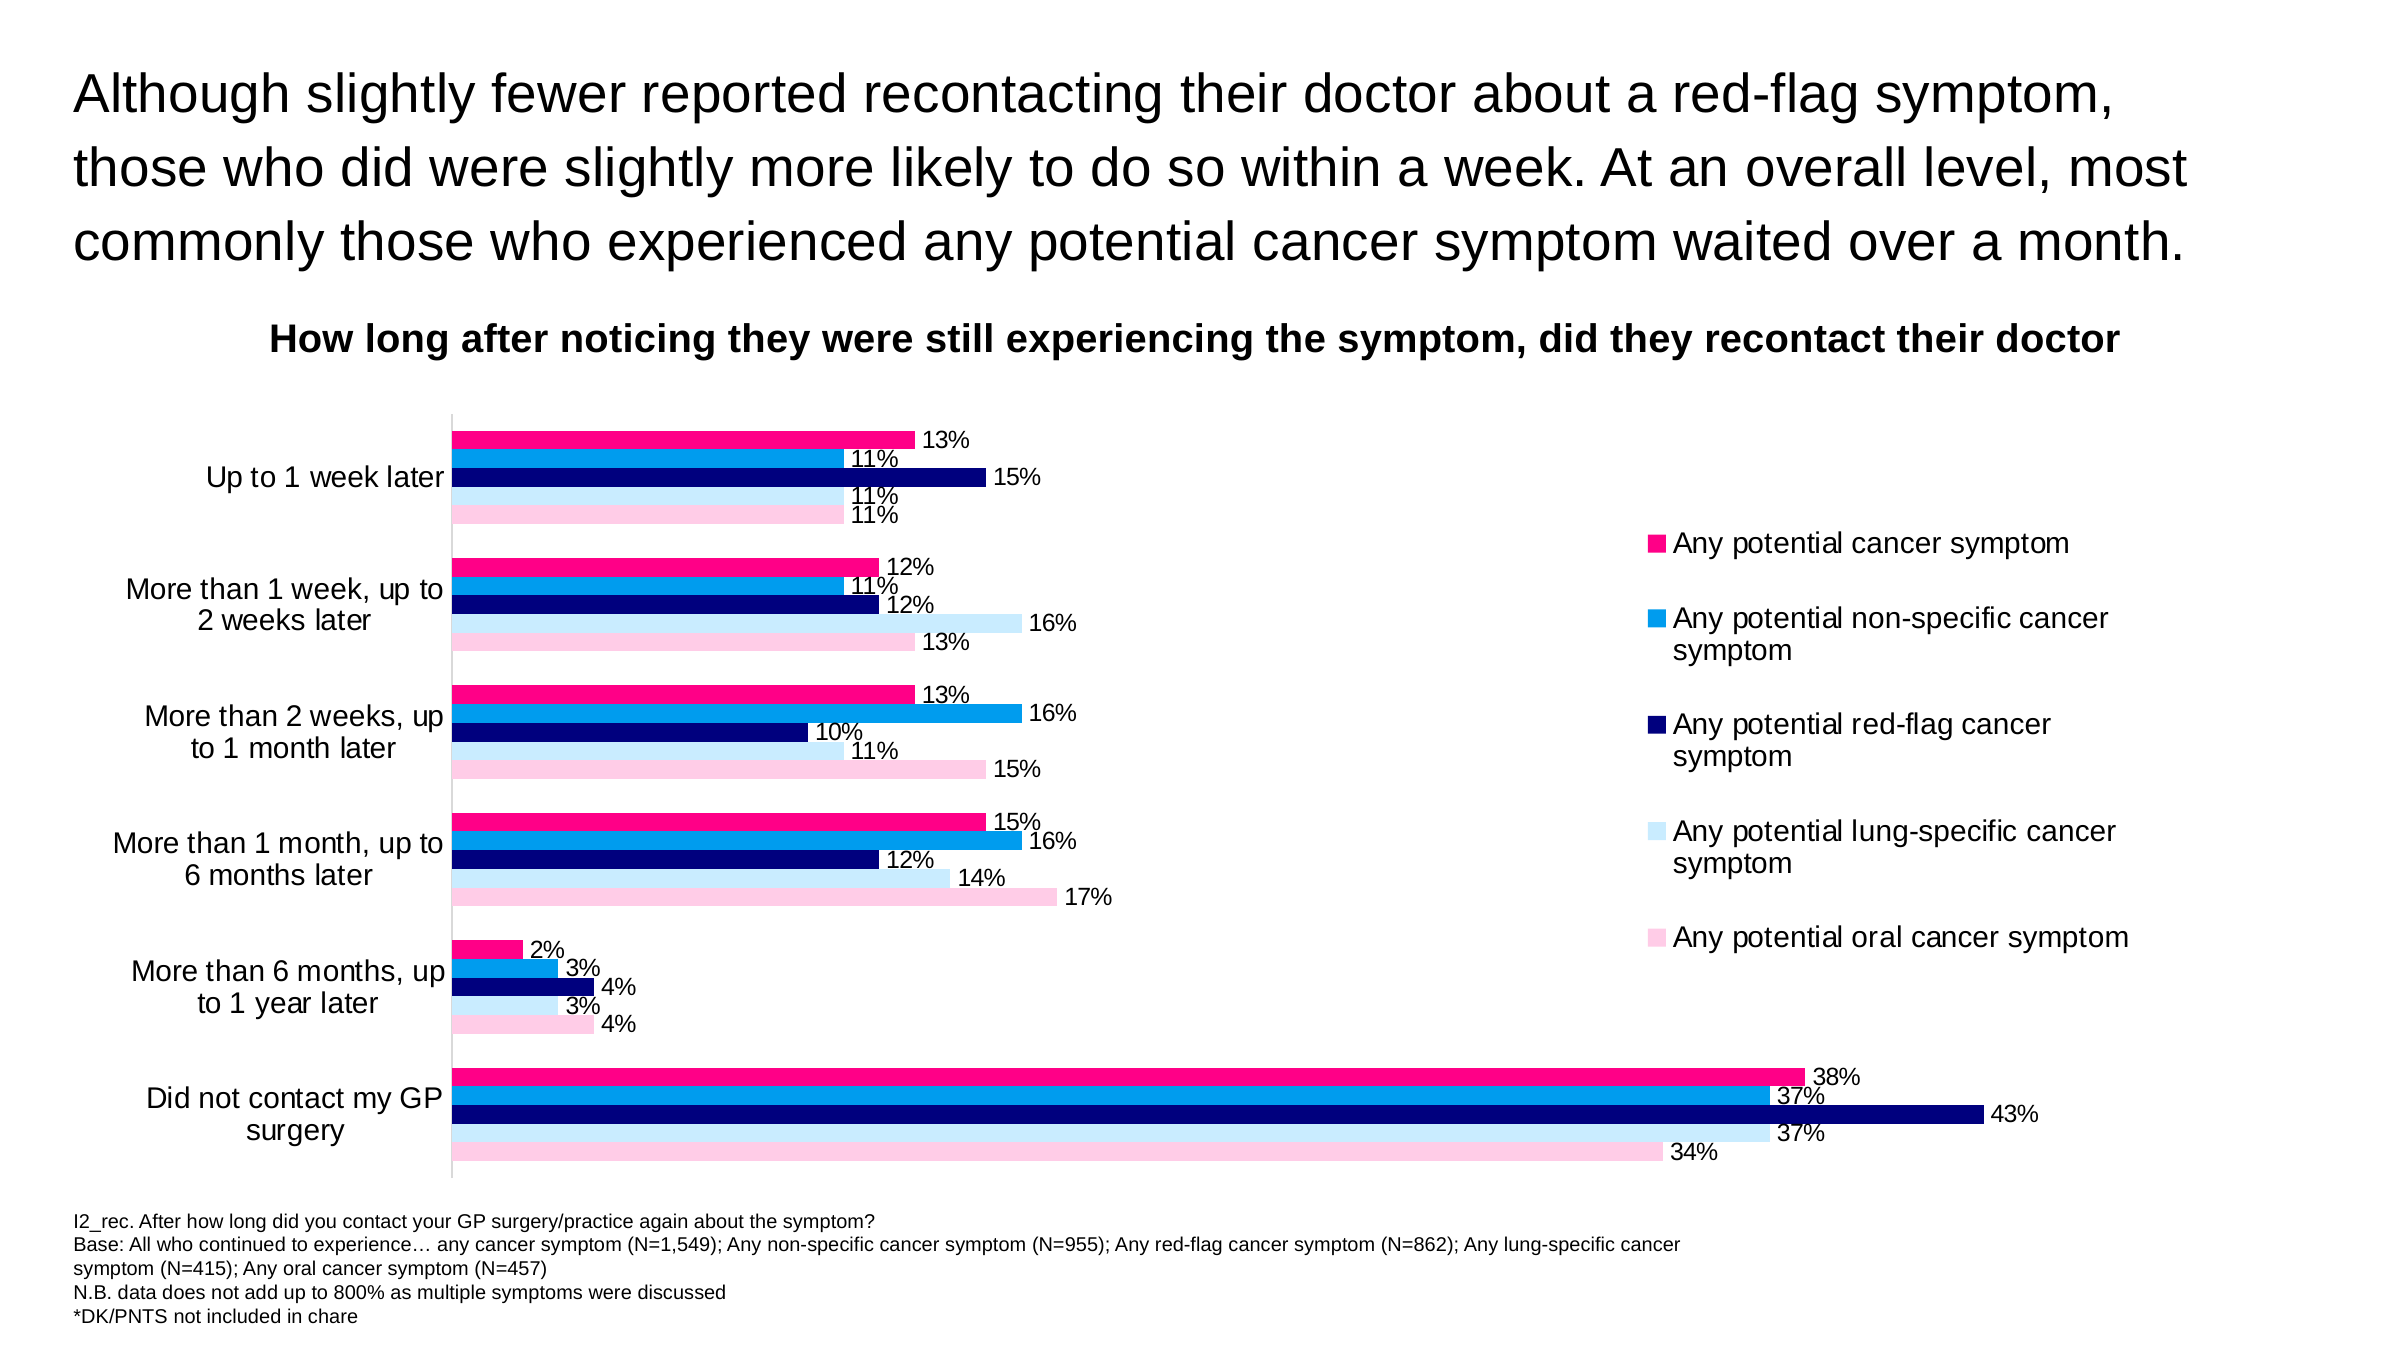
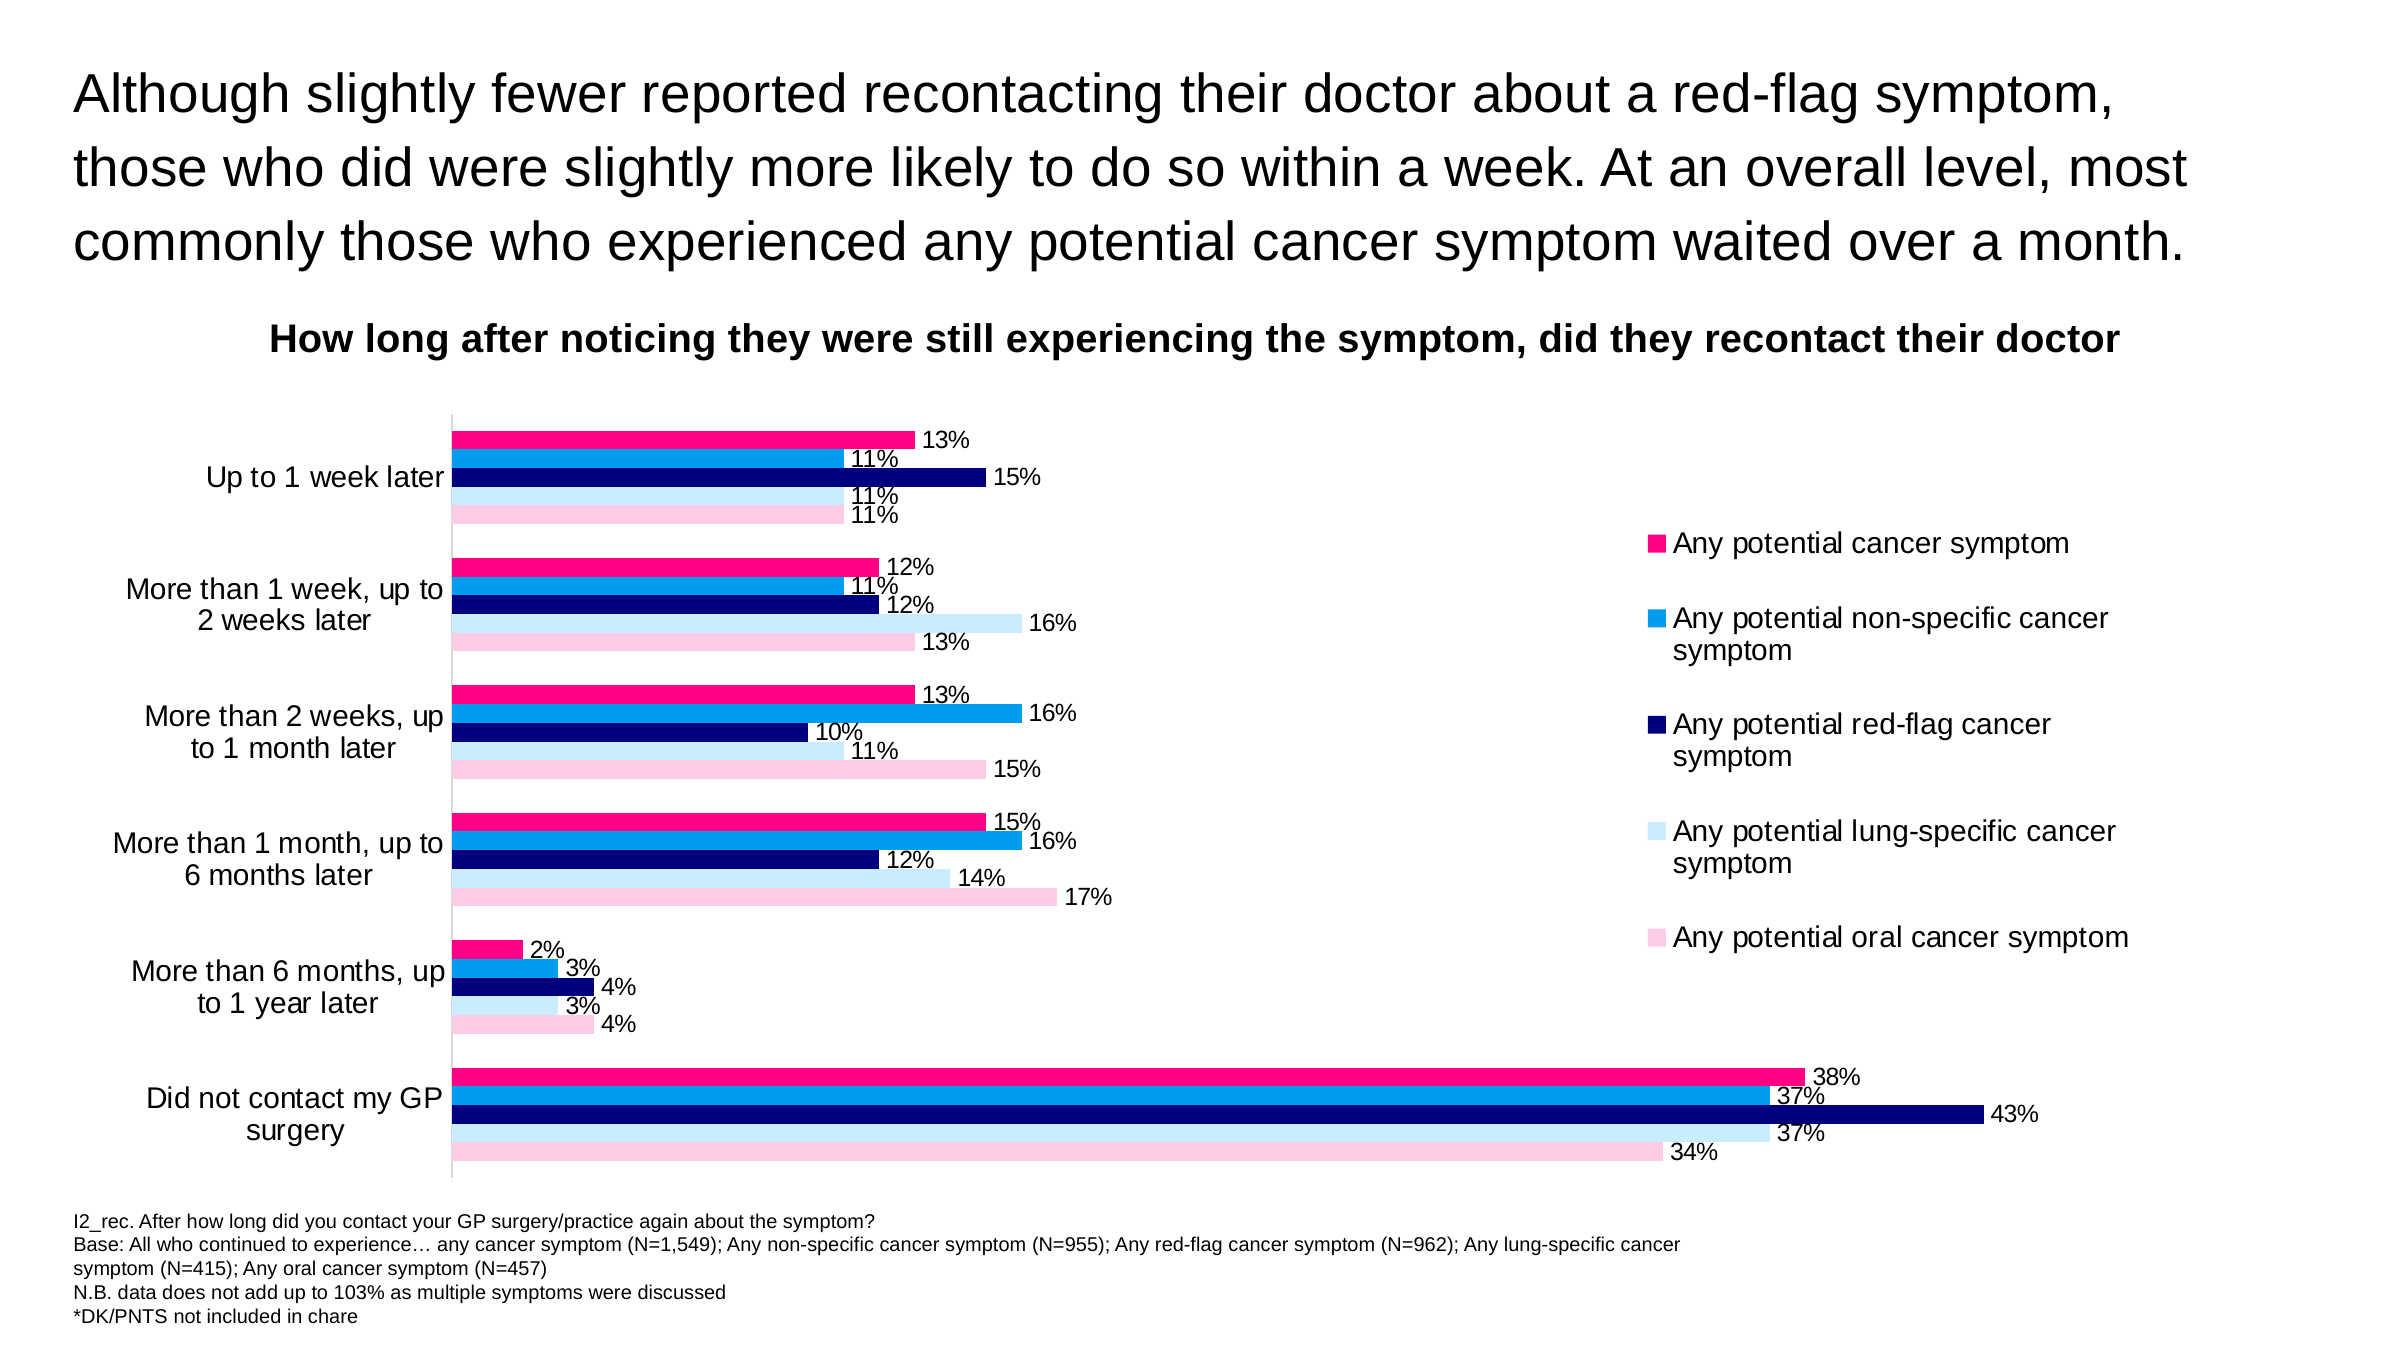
N=862: N=862 -> N=962 (1420, 1246)
800%: 800% -> 103% (359, 1293)
